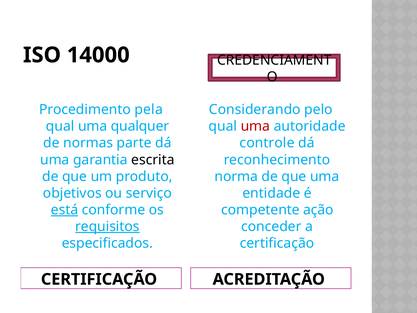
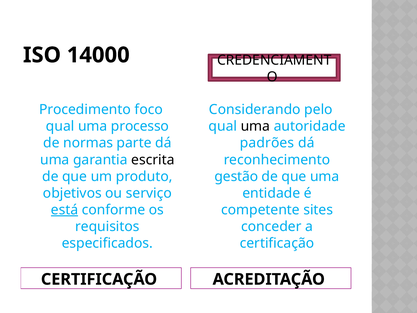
pela: pela -> foco (149, 110)
qualquer: qualquer -> processo (140, 126)
uma colour: red -> black (255, 126)
controle: controle -> padrões (267, 143)
norma: norma -> gestão (236, 176)
ação: ação -> sites (318, 210)
requisitos underline: present -> none (107, 226)
